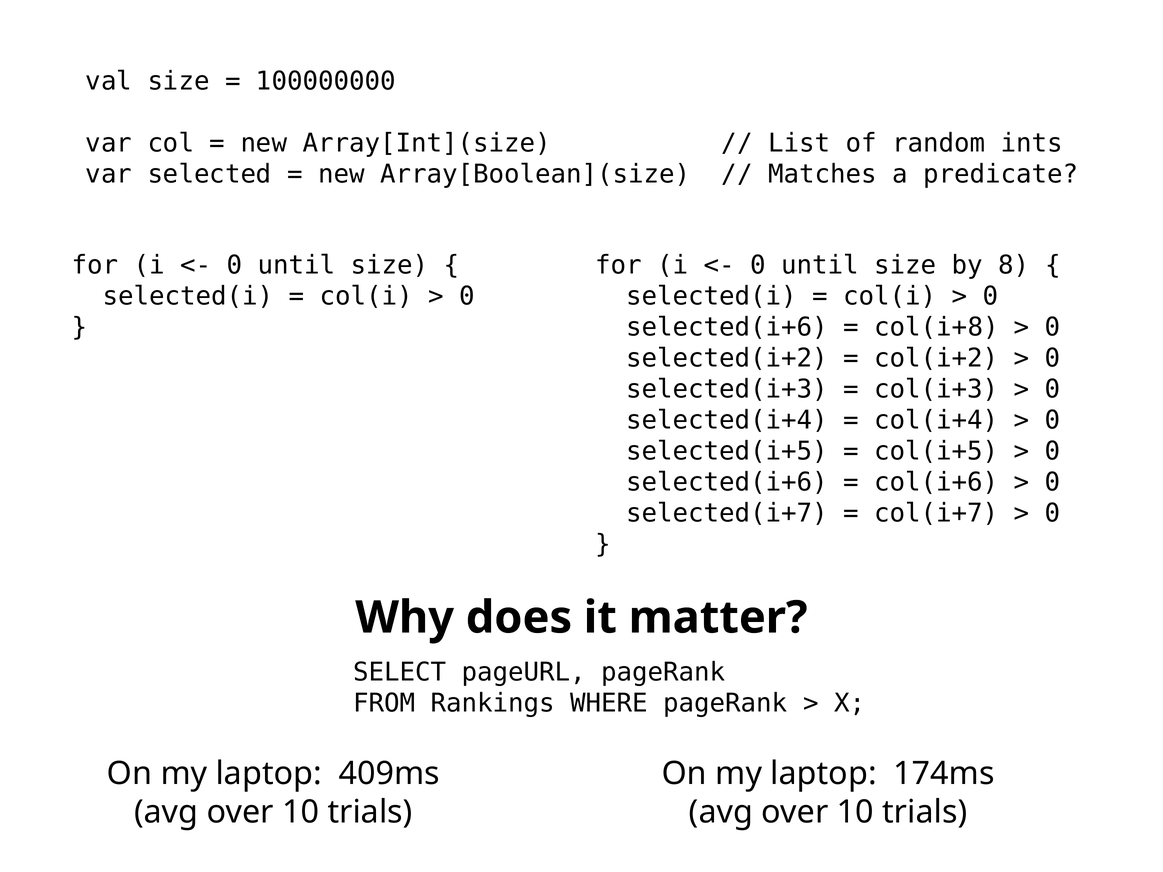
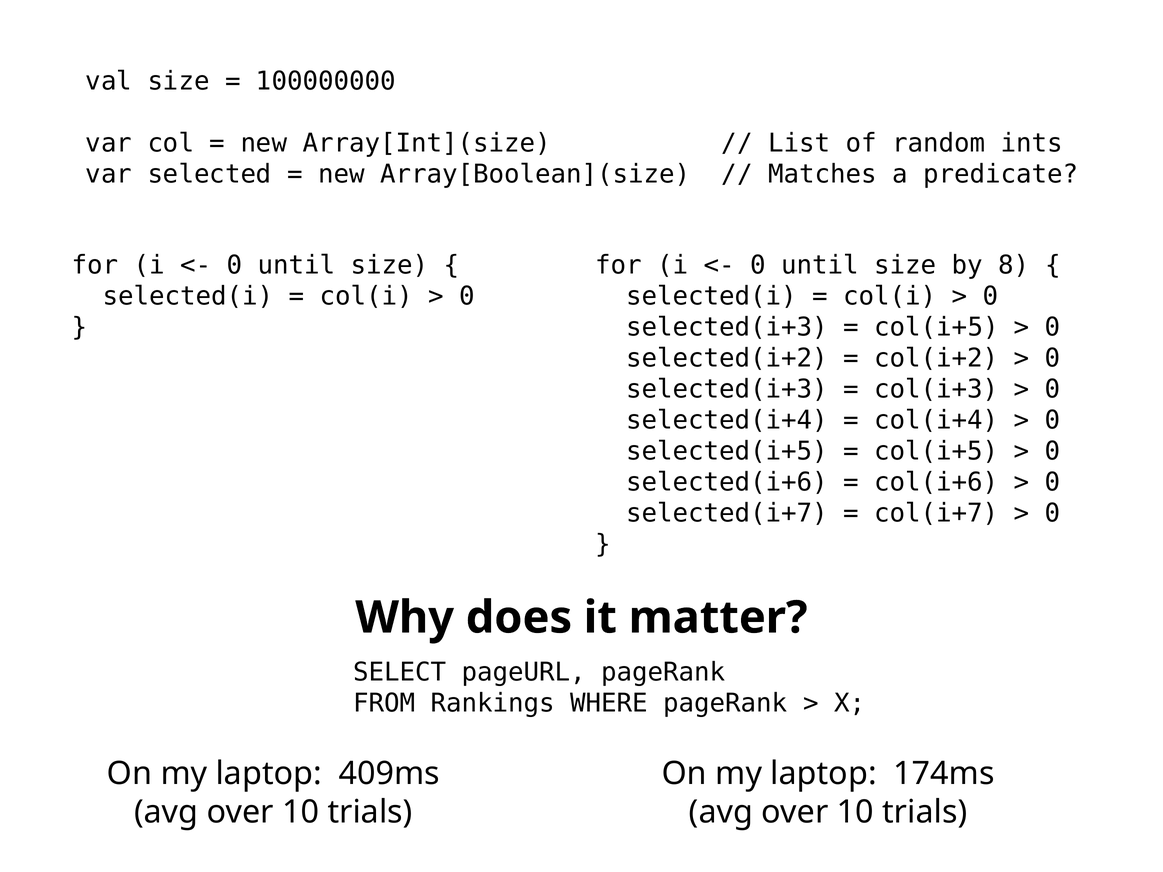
selected(i+6: selected(i+6 -> selected(i+3 (727, 327)
col(i+8: col(i+8 -> col(i+5 (937, 327)
